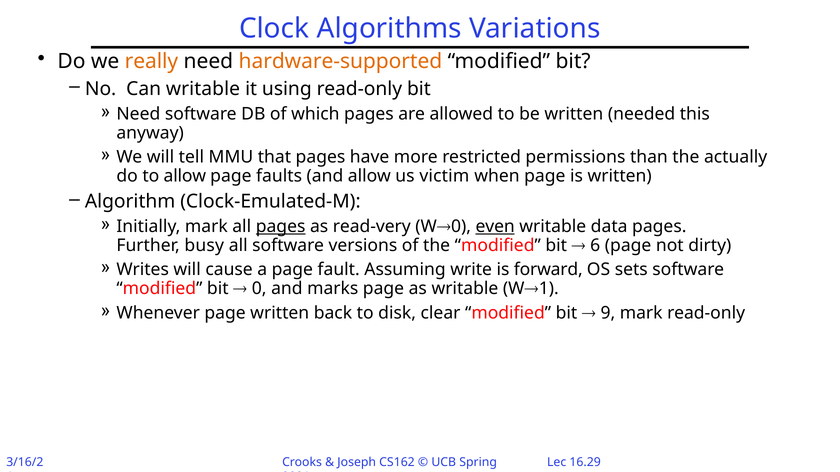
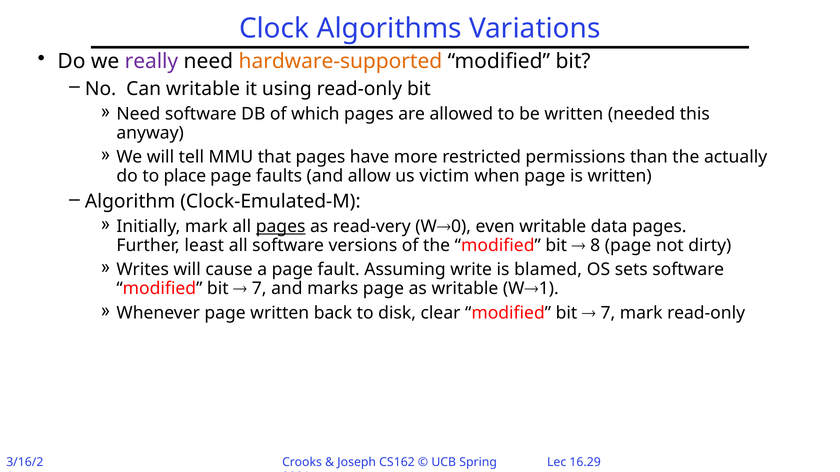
really colour: orange -> purple (151, 62)
to allow: allow -> place (185, 176)
even underline: present -> none (495, 227)
busy: busy -> least (204, 246)
6: 6 -> 8 (595, 246)
forward: forward -> blamed (548, 270)
0: 0 -> 7 (259, 289)
9: 9 -> 7 (608, 313)
